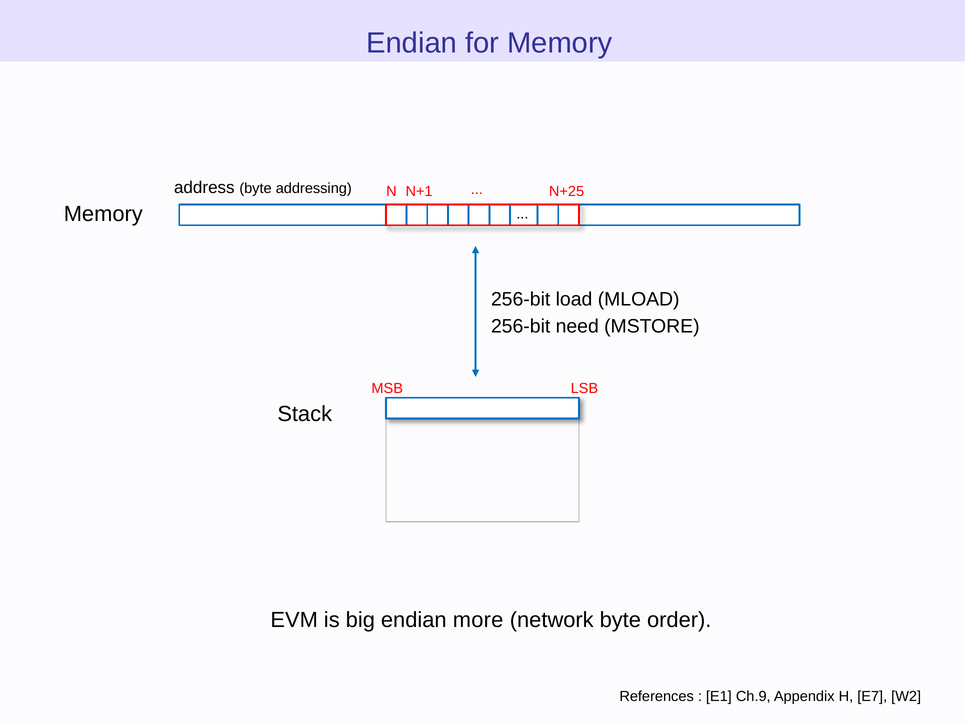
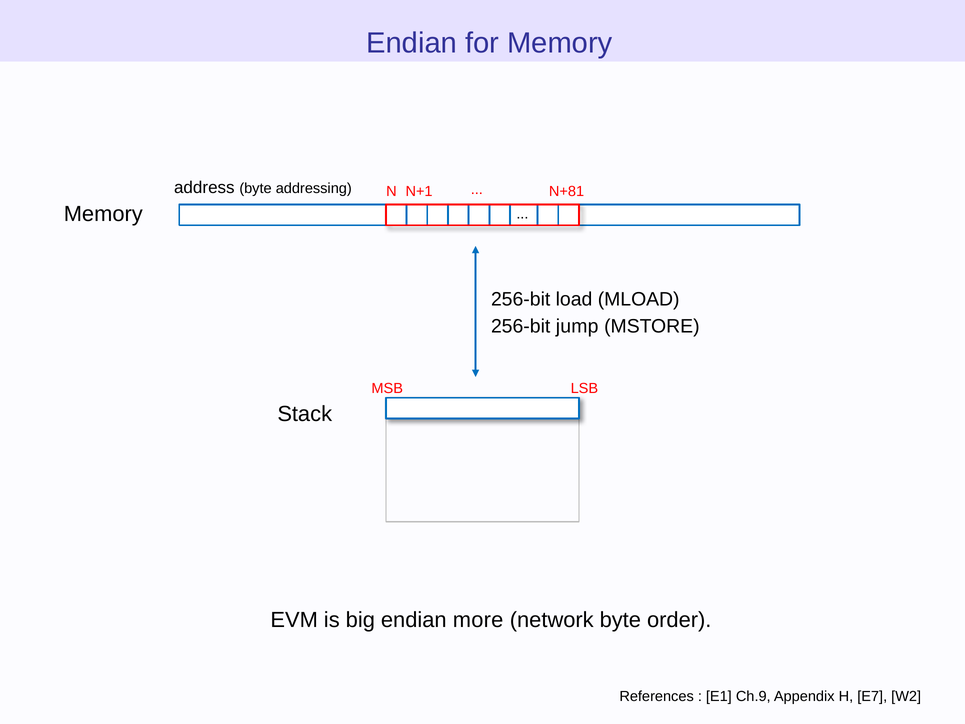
N+25: N+25 -> N+81 (567, 191)
need: need -> jump (577, 326)
